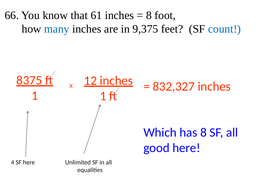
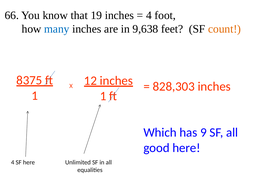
61: 61 -> 19 (96, 15)
8: 8 -> 4 (149, 15)
9,375: 9,375 -> 9,638 (145, 29)
count colour: blue -> orange (225, 29)
832,327: 832,327 -> 828,303 (174, 86)
has 8: 8 -> 9 (203, 133)
